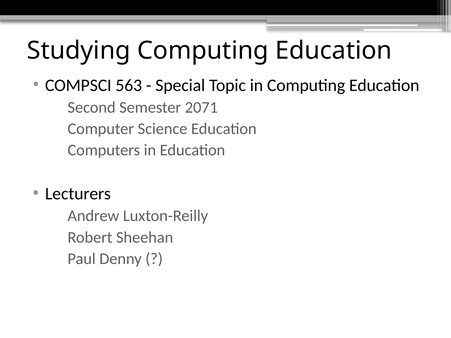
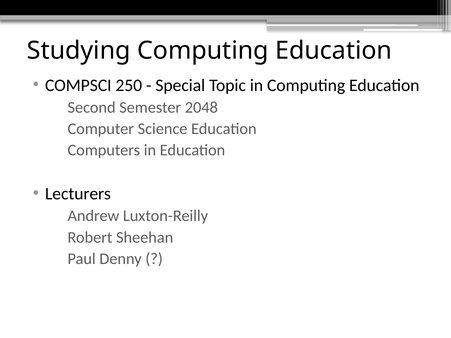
563: 563 -> 250 (129, 85)
2071: 2071 -> 2048 (201, 107)
